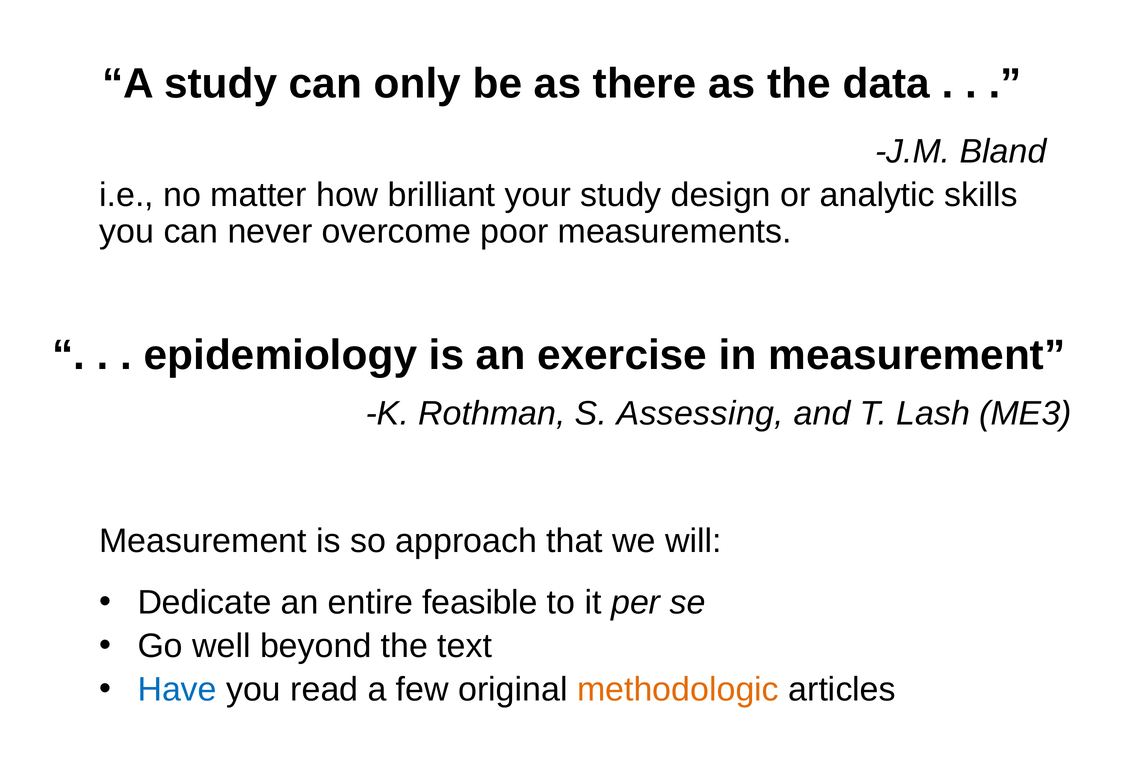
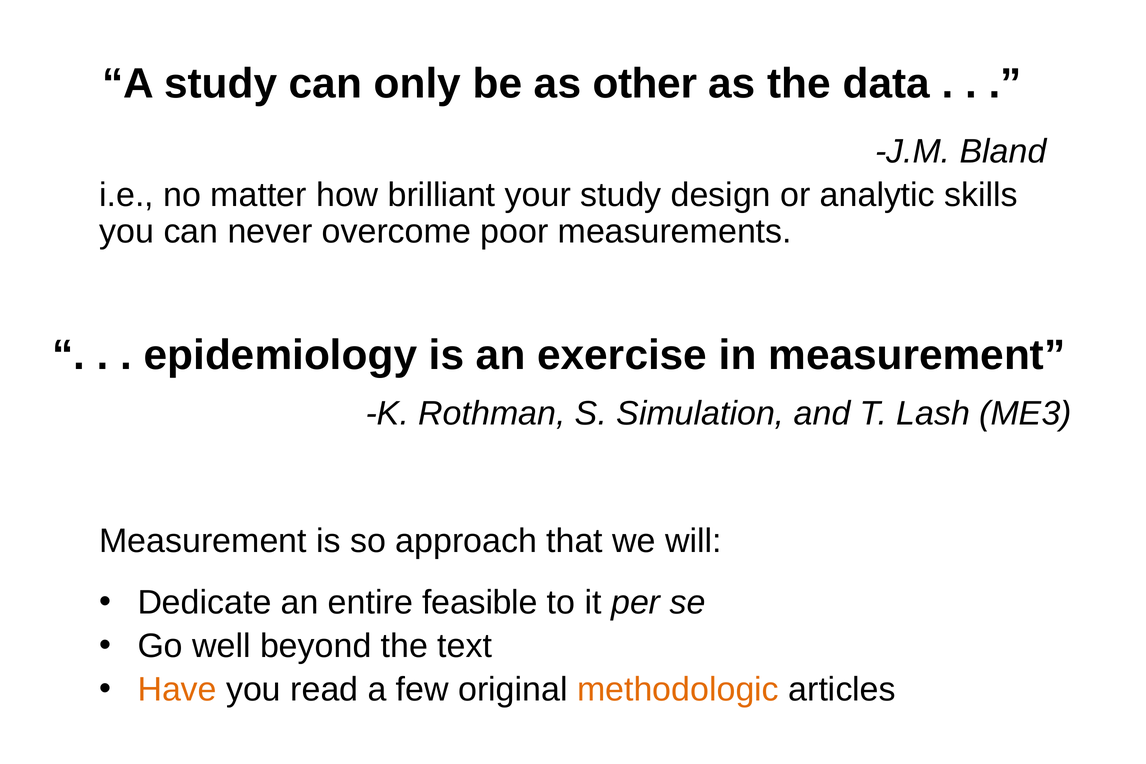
there: there -> other (645, 84)
Assessing: Assessing -> Simulation (700, 414)
Have colour: blue -> orange (177, 689)
